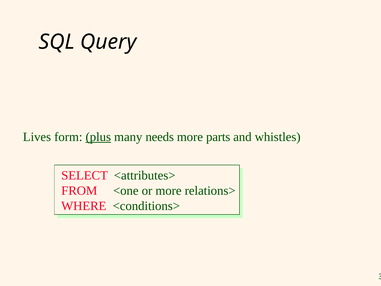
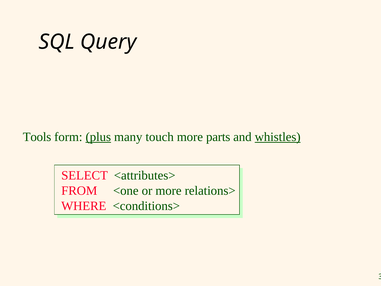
Lives: Lives -> Tools (37, 137)
needs: needs -> touch (160, 137)
whistles underline: none -> present (278, 137)
